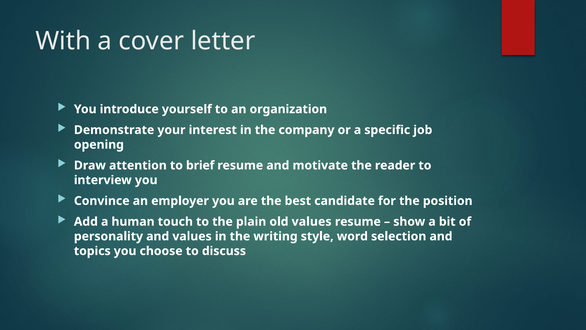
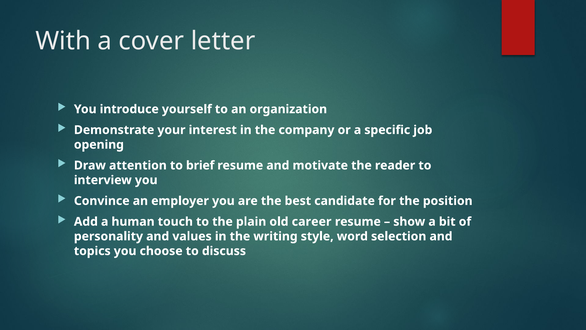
old values: values -> career (312, 221)
